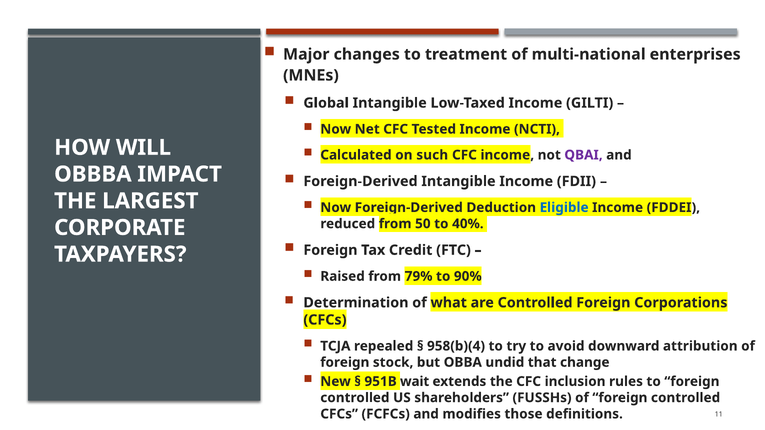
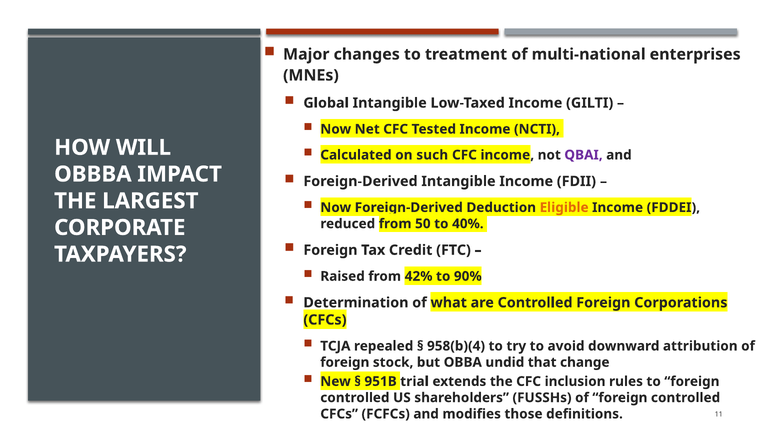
Eligible colour: blue -> orange (564, 208)
79%: 79% -> 42% (419, 277)
wait: wait -> trial (415, 382)
